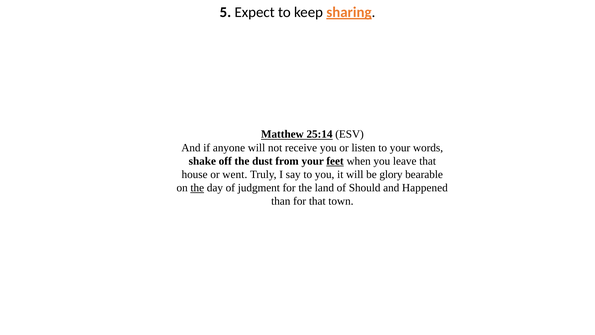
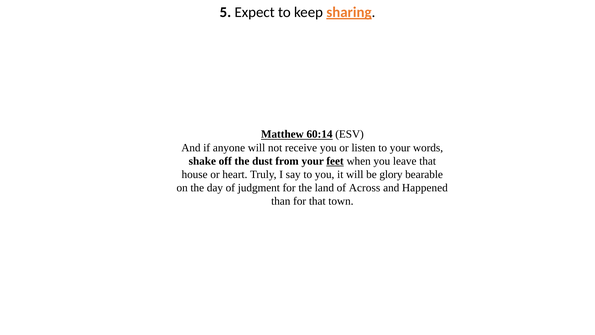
25:14: 25:14 -> 60:14 (320, 134)
went: went -> heart (235, 174)
the underline: present -> none (197, 188)
Should: Should -> Across (365, 188)
